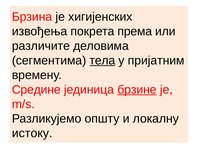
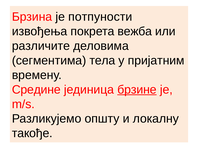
хигијенских: хигијенских -> потпуности (100, 17)
према: према -> вежба (135, 31)
тела underline: present -> none (102, 60)
истоку: истоку -> такође (32, 133)
